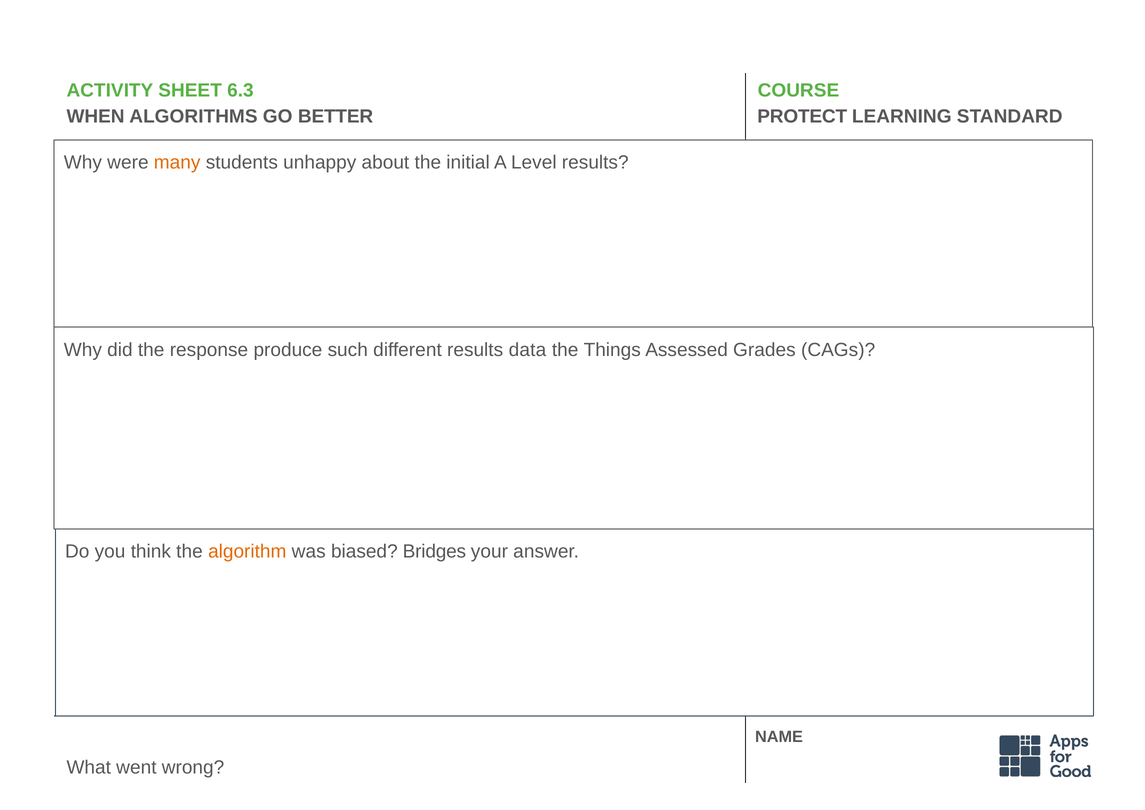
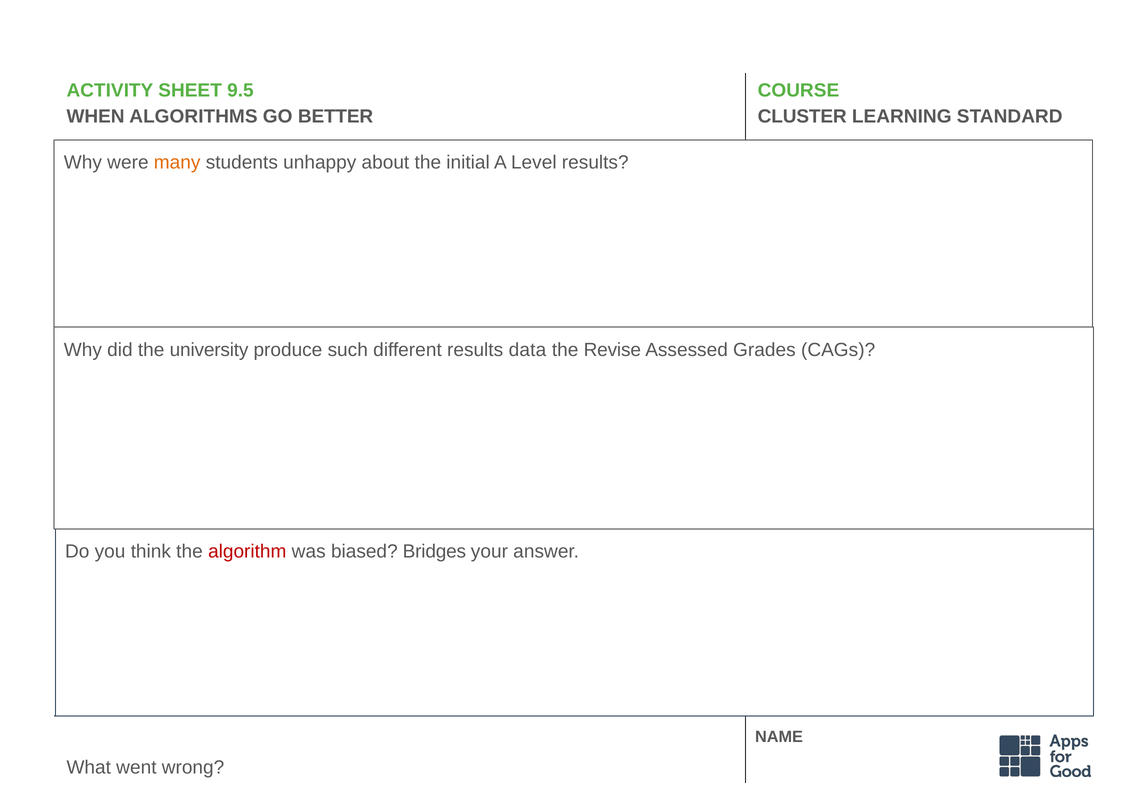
6.3: 6.3 -> 9.5 (240, 90)
PROTECT: PROTECT -> CLUSTER (802, 117)
response: response -> university (209, 350)
Things: Things -> Revise (612, 350)
algorithm colour: orange -> red (247, 551)
